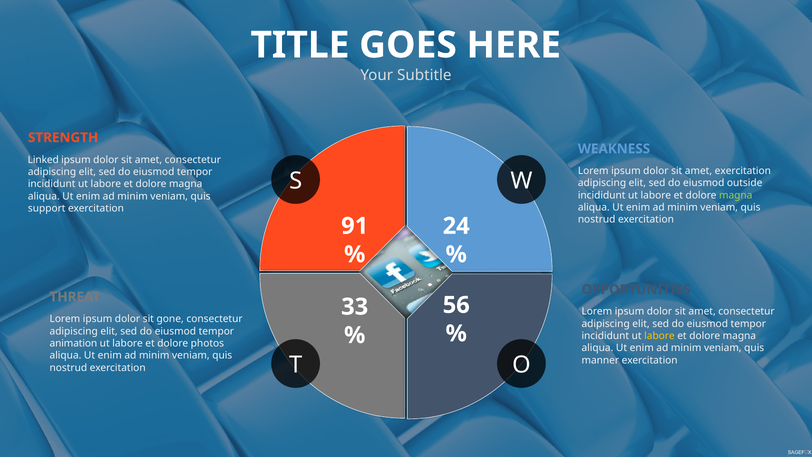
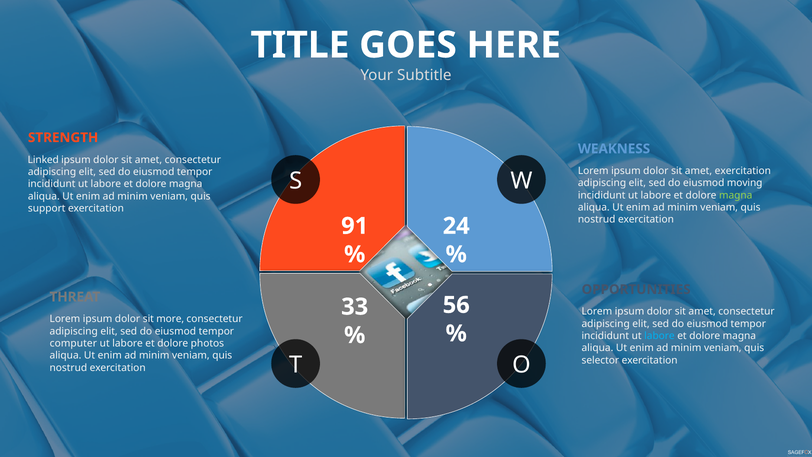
outside: outside -> moving (745, 183)
gone: gone -> more (170, 319)
labore colour: yellow -> light blue (659, 336)
animation: animation -> computer (73, 343)
manner: manner -> selector (600, 360)
